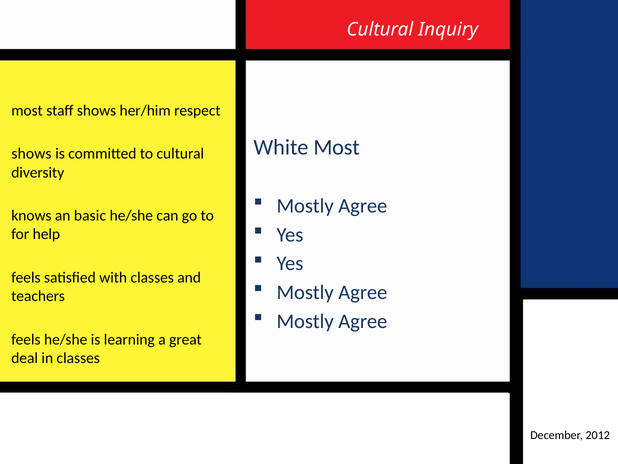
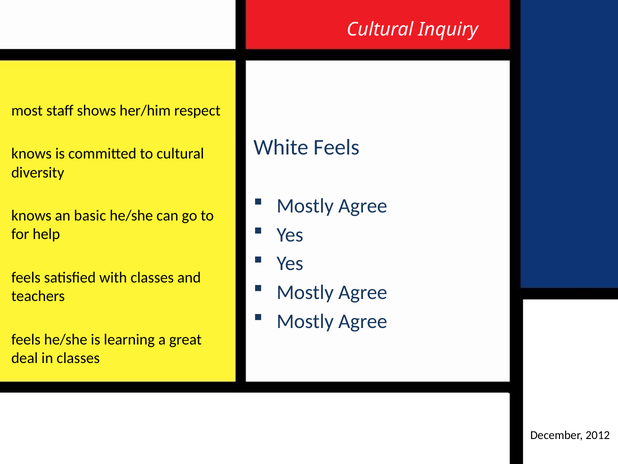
White Most: Most -> Feels (336, 147)
shows: shows -> knows (32, 154)
